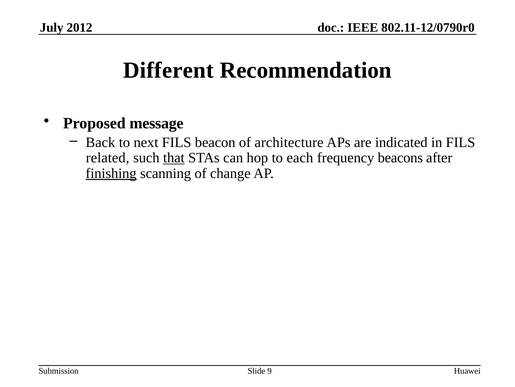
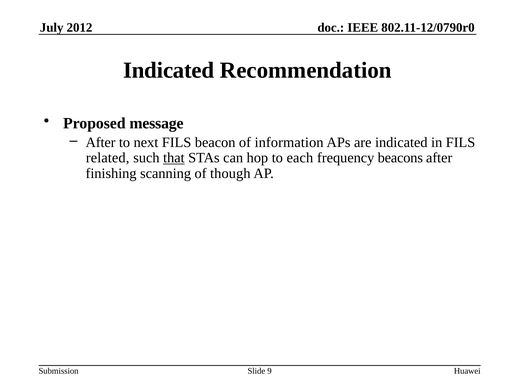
Different: Different -> Indicated (169, 70)
Back: Back -> After (101, 142)
architecture: architecture -> information (289, 142)
finishing underline: present -> none (111, 173)
change: change -> though (230, 173)
